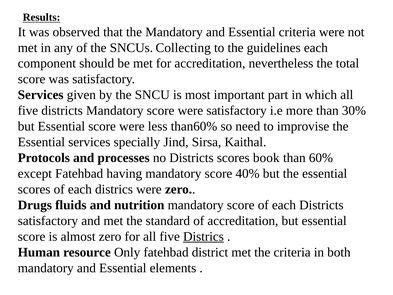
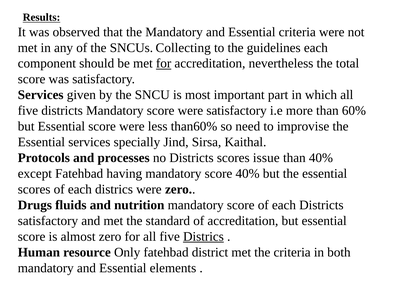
for underline: none -> present (164, 63)
30%: 30% -> 60% (354, 111)
book: book -> issue (266, 158)
than 60%: 60% -> 40% (321, 158)
